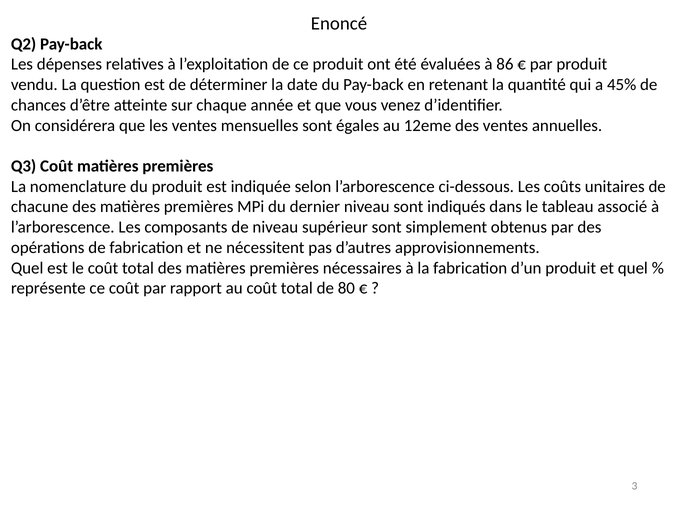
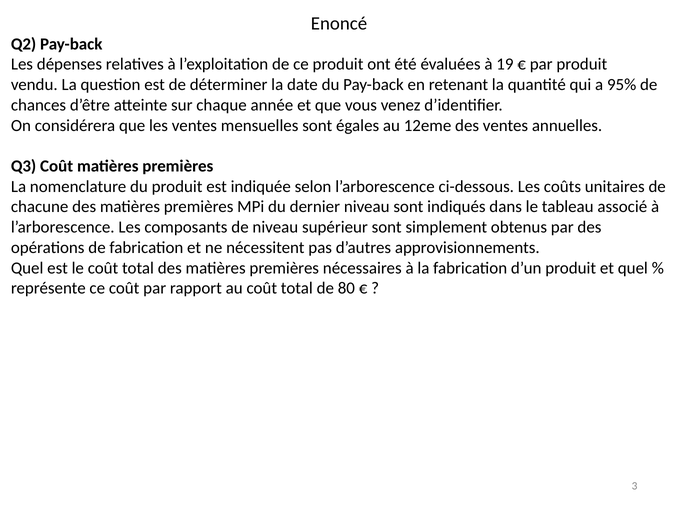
86: 86 -> 19 (505, 64)
45%: 45% -> 95% (622, 85)
